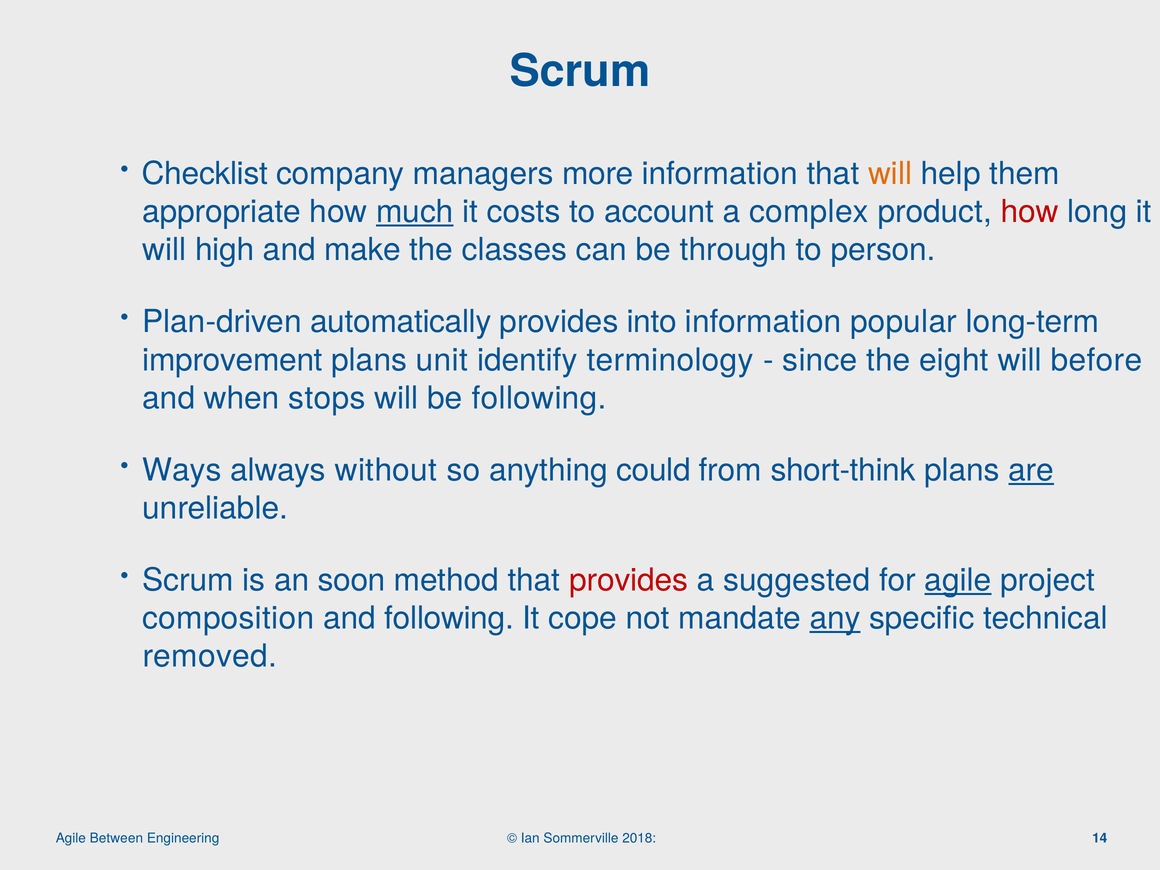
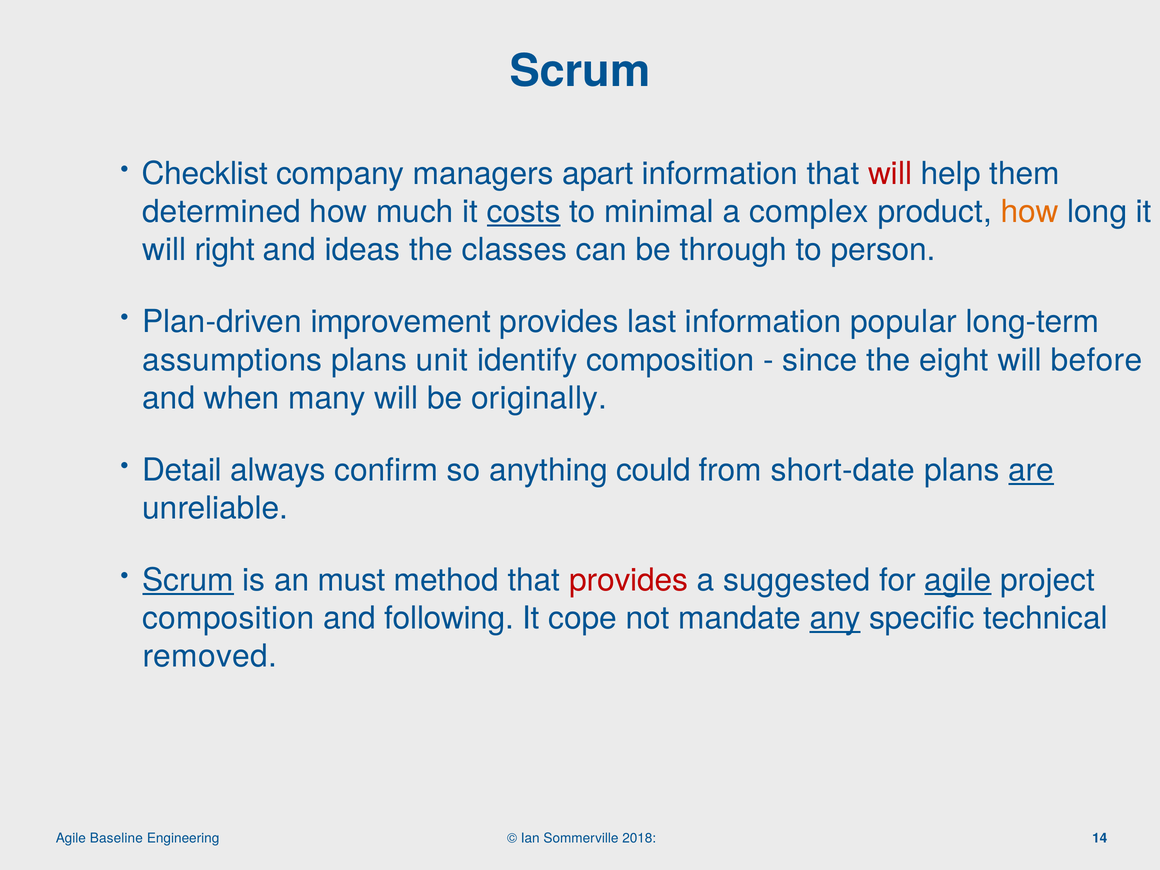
more: more -> apart (598, 174)
will colour: orange -> red (890, 174)
appropriate: appropriate -> determined (222, 212)
much underline: present -> none (415, 212)
costs underline: none -> present (524, 212)
account: account -> minimal (659, 212)
how colour: red -> orange (1030, 212)
high: high -> right (225, 250)
make: make -> ideas (362, 250)
automatically: automatically -> improvement (401, 322)
into: into -> last (652, 322)
improvement: improvement -> assumptions (232, 360)
identify terminology: terminology -> composition (670, 360)
stops: stops -> many (327, 398)
be following: following -> originally (539, 398)
Ways: Ways -> Detail (182, 470)
without: without -> confirm (386, 470)
short-think: short-think -> short-date (843, 470)
Scrum underline: none -> present (188, 580)
soon: soon -> must (352, 580)
Between: Between -> Baseline (116, 838)
